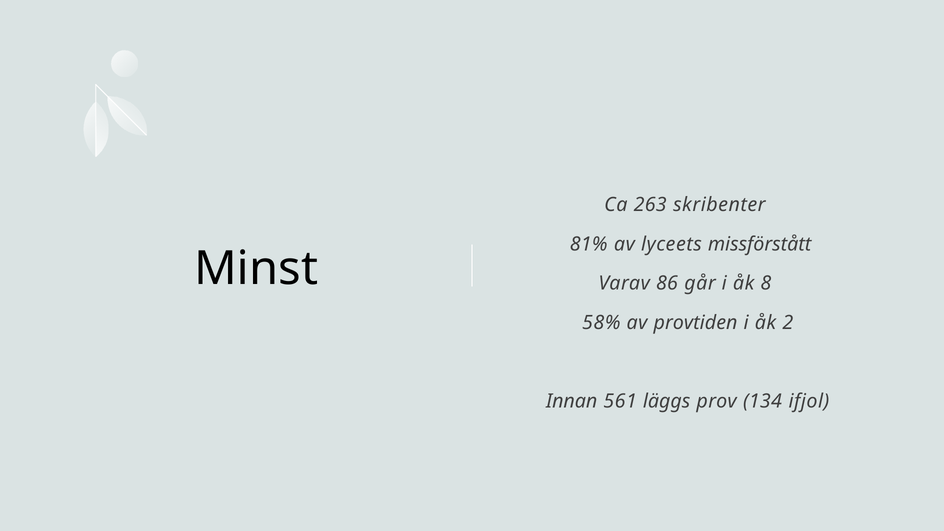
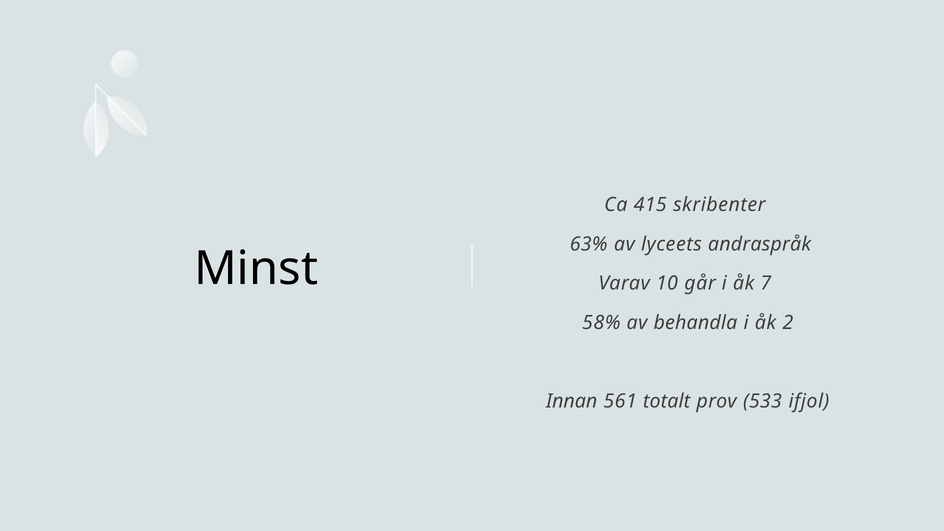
263: 263 -> 415 (650, 205)
81%: 81% -> 63% (589, 244)
missförstått: missförstått -> andraspråk (760, 244)
86: 86 -> 10 (667, 283)
8: 8 -> 7 (766, 283)
provtiden: provtiden -> behandla (695, 323)
läggs: läggs -> totalt (667, 401)
134: 134 -> 533 (762, 401)
